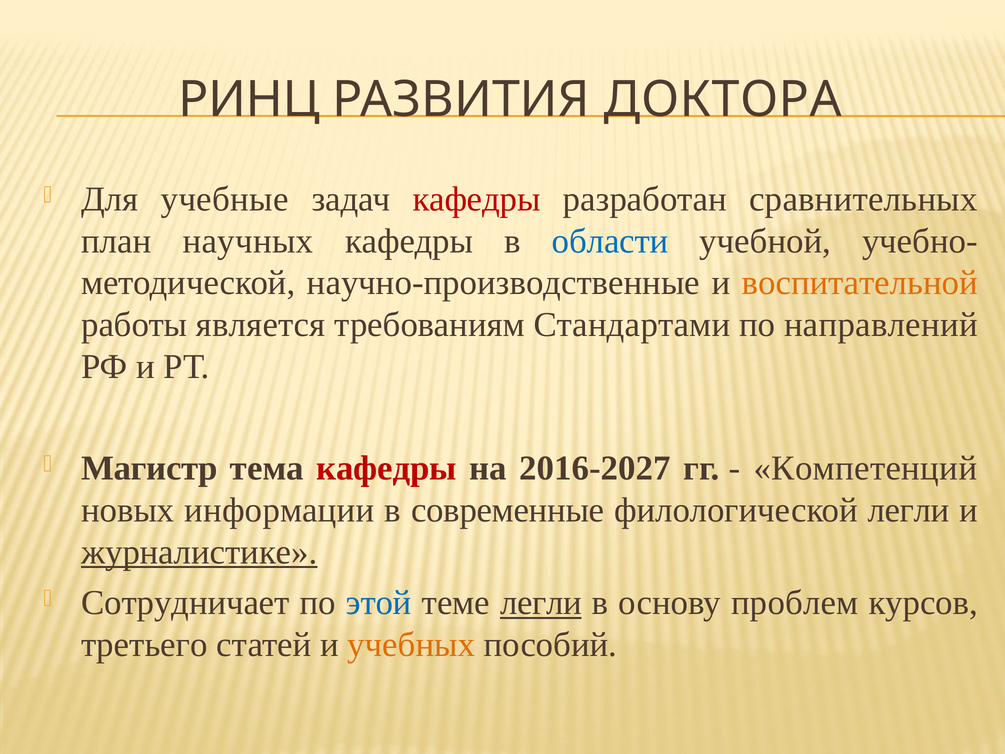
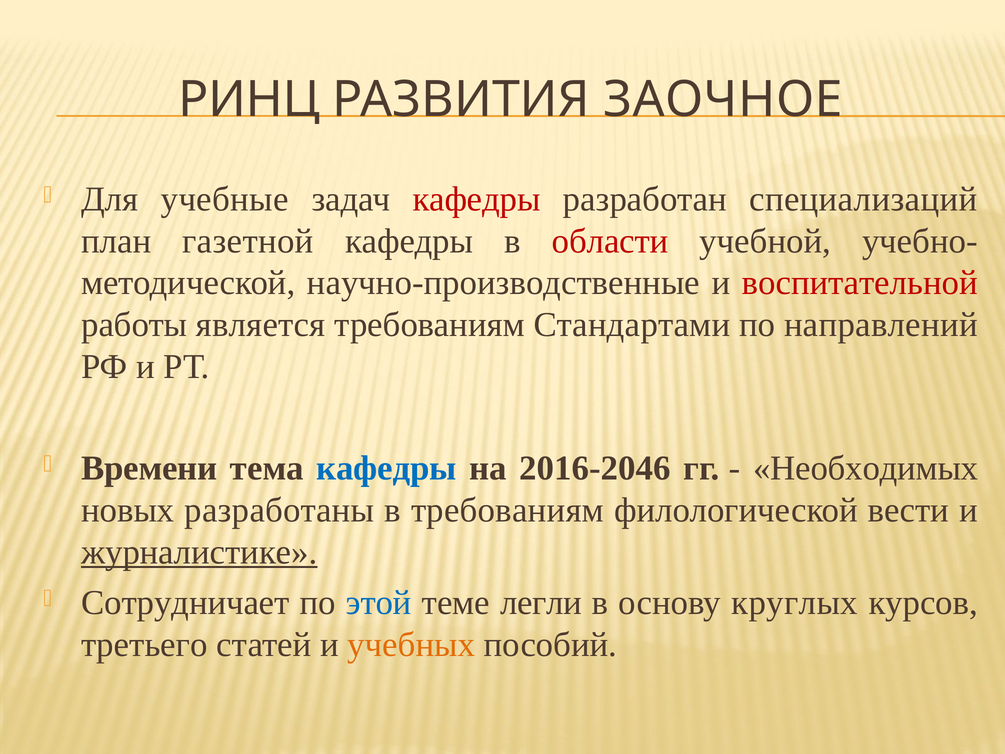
ДОКТОРА: ДОКТОРА -> ЗАОЧНОЕ (723, 100)
сравнительных: сравнительных -> специализаций (863, 199)
научных: научных -> газетной (248, 241)
области colour: blue -> red (610, 241)
воспитательной colour: orange -> red (860, 283)
Магистр: Магистр -> Времени (149, 468)
кафедры colour: red -> blue (386, 468)
2016-2027: 2016-2027 -> 2016-2046 (595, 468)
Компетенций: Компетенций -> Необходимых (866, 468)
информации: информации -> разработаны (279, 510)
в современные: современные -> требованиям (507, 510)
филологической легли: легли -> вести (909, 510)
легли underline: present -> none (541, 603)
проблем: проблем -> круглых (795, 603)
